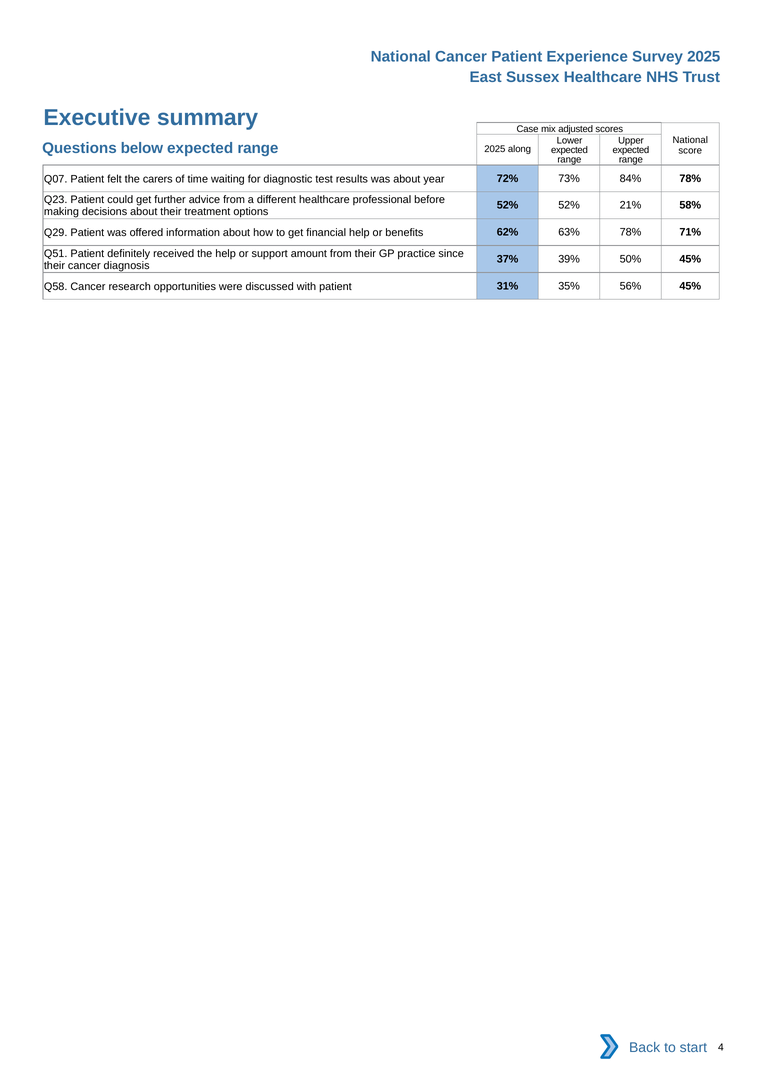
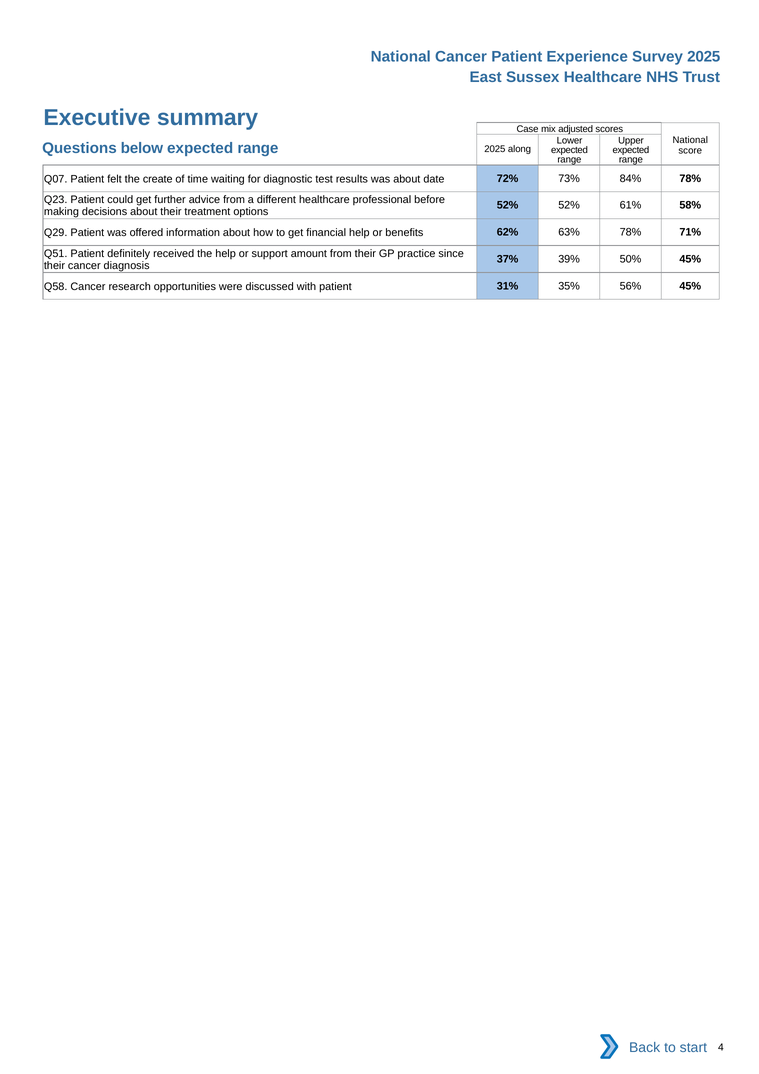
carers: carers -> create (158, 179)
year: year -> date (434, 179)
21%: 21% -> 61% (631, 205)
